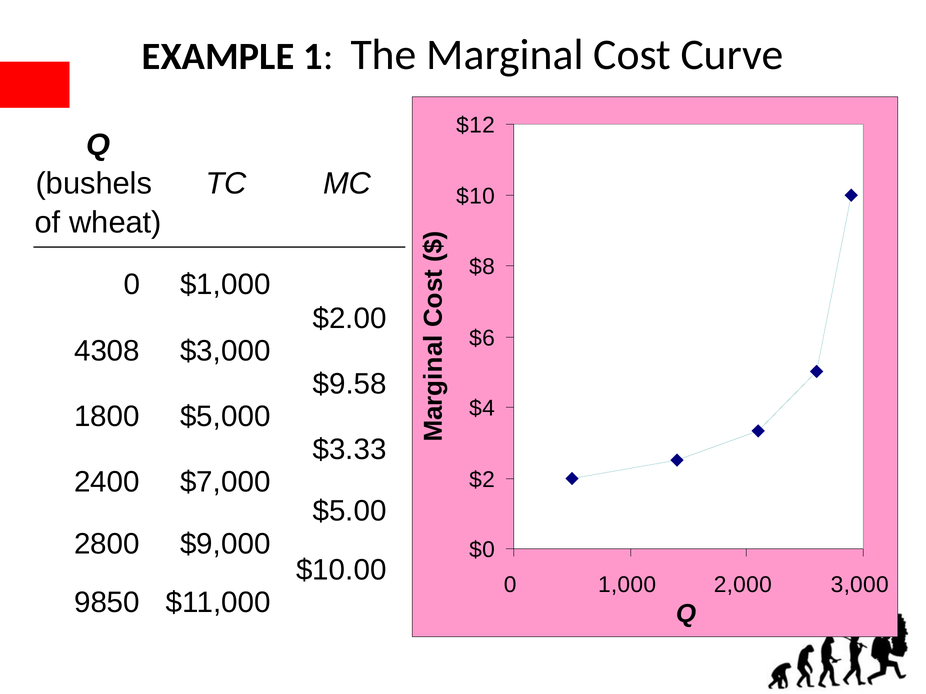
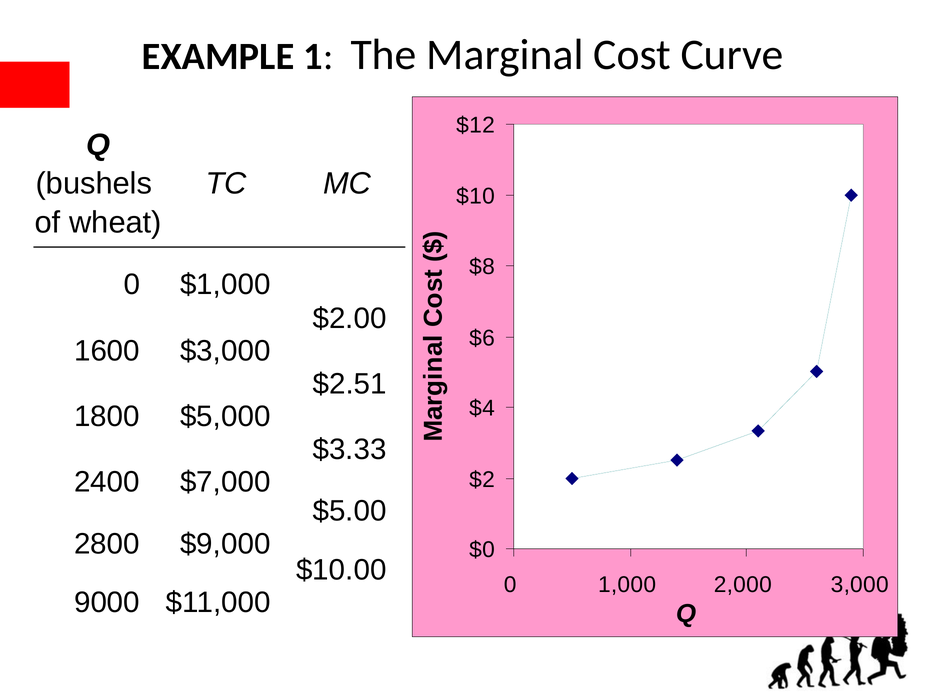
4308: 4308 -> 1600 (107, 351)
$9.58: $9.58 -> $2.51 (350, 384)
9850: 9850 -> 9000 (107, 603)
